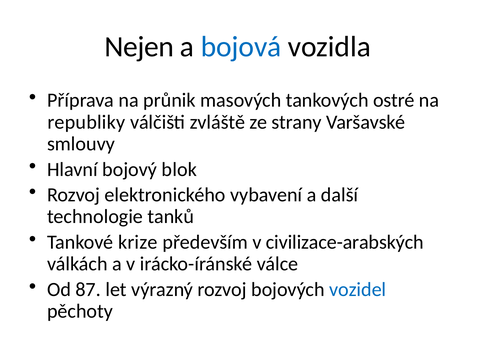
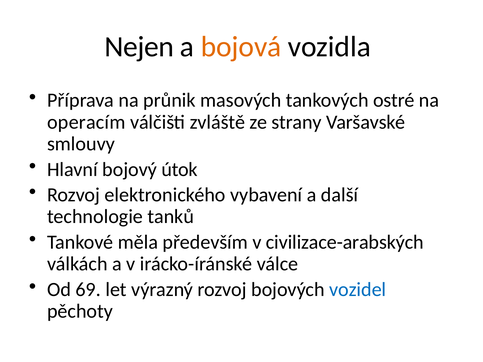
bojová colour: blue -> orange (241, 47)
republiky: republiky -> operacím (86, 122)
blok: blok -> útok (180, 169)
krize: krize -> měla (138, 242)
87: 87 -> 69 (88, 290)
